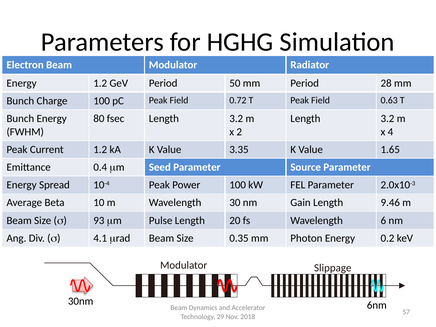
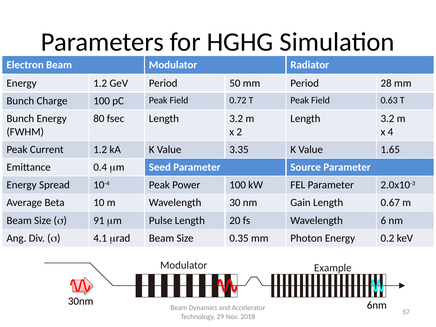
9.46: 9.46 -> 0.67 (390, 203)
93: 93 -> 91 (99, 220)
Slippage: Slippage -> Example (333, 268)
